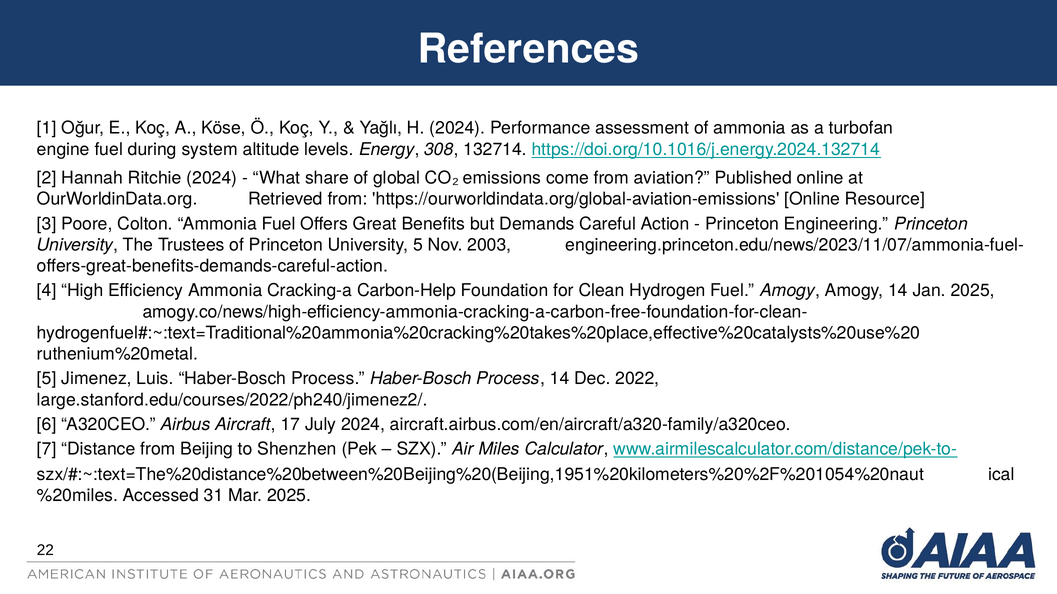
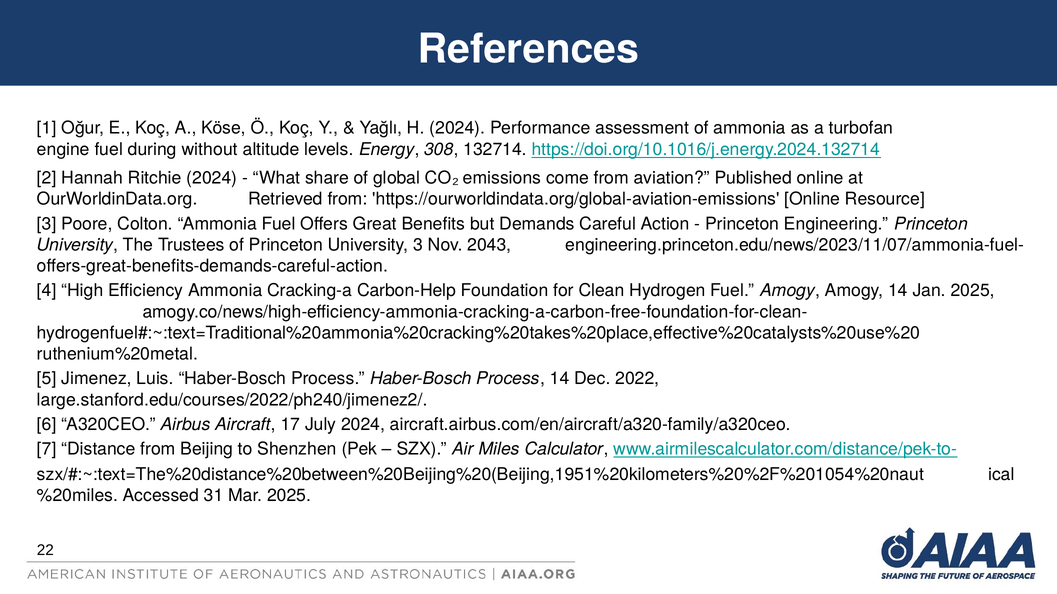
system: system -> without (210, 149)
University 5: 5 -> 3 (418, 245)
2003: 2003 -> 2043 (489, 245)
